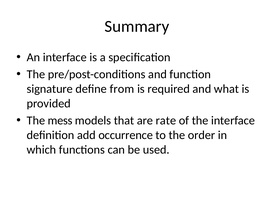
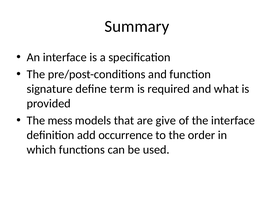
from: from -> term (122, 89)
rate: rate -> give (166, 121)
